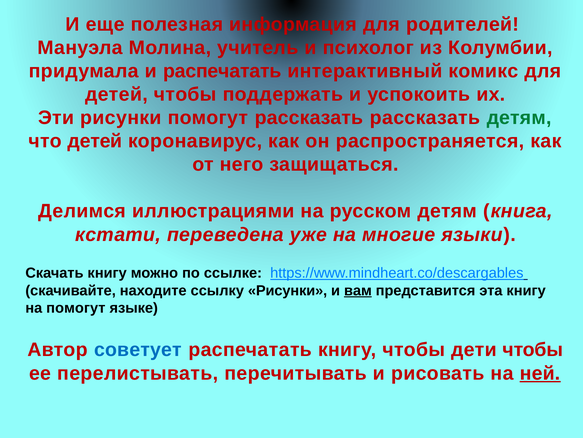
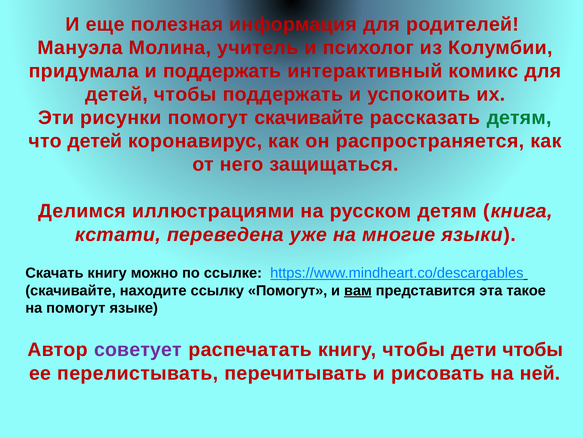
и распечатать: распечатать -> поддержать (222, 71)
помогут рассказать: рассказать -> скачивайте (309, 118)
ссылку Рисунки: Рисунки -> Помогут (288, 290)
эта книгу: книгу -> такое (526, 290)
советует colour: blue -> purple (138, 349)
ней underline: present -> none (540, 373)
